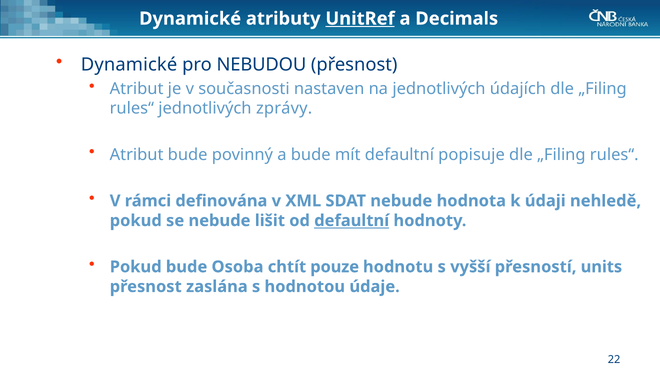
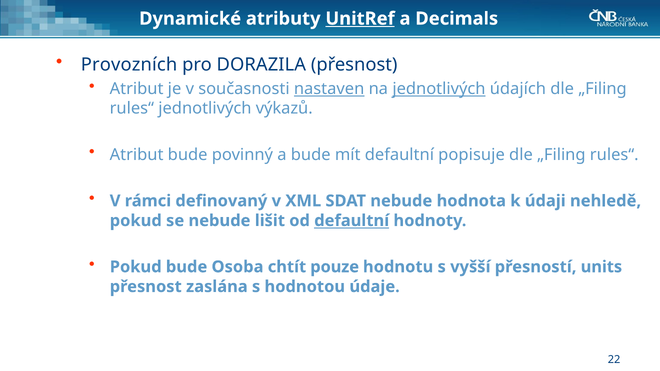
Dynamické: Dynamické -> Provozních (129, 65)
NEBUDOU: NEBUDOU -> DORAZILA (261, 65)
nastaven underline: none -> present (329, 89)
jednotlivých underline: none -> present (439, 89)
zprávy: zprávy -> výkazů (284, 109)
definována: definována -> definovaný (221, 201)
